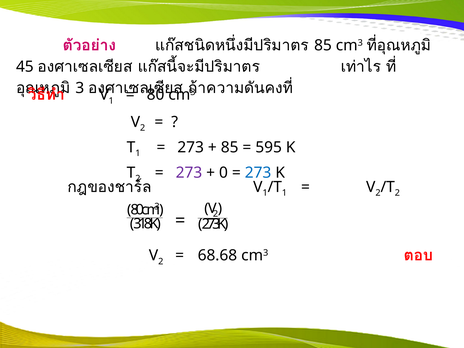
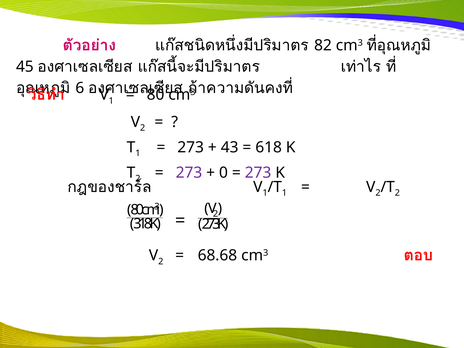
85: 85 -> 82 (323, 45)
3: 3 -> 6 (80, 88)
85: 85 -> 43 (230, 147)
595: 595 -> 618 (269, 147)
273 colour: blue -> purple (258, 173)
